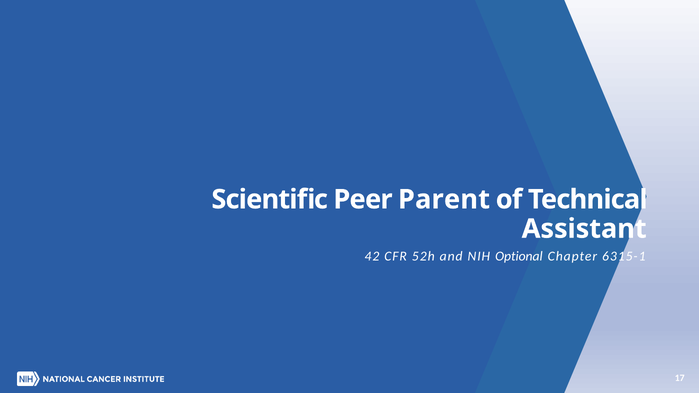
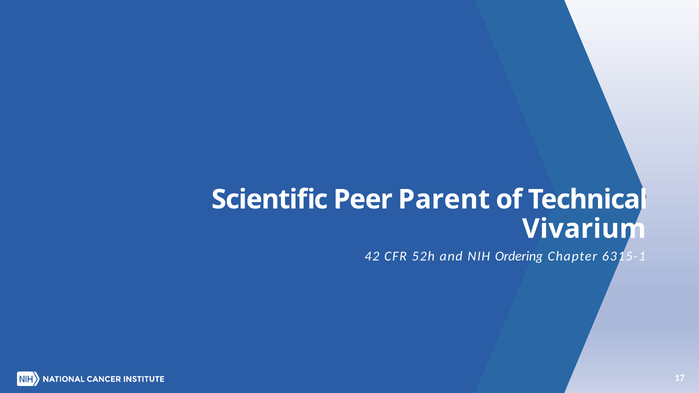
Assistant: Assistant -> Vivarium (584, 229)
Optional: Optional -> Ordering (519, 256)
